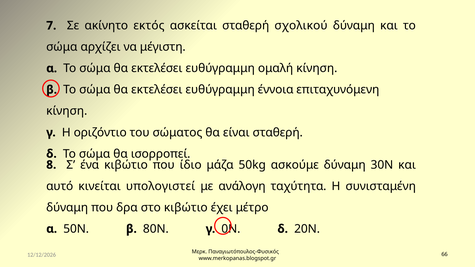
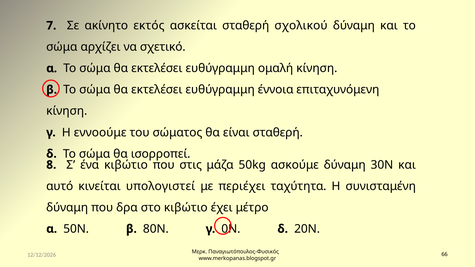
μέγιστη: μέγιστη -> σχετικό (163, 47)
οριζόντιο: οριζόντιο -> εννοούμε (100, 133)
ίδιο: ίδιο -> στις (191, 165)
ανάλογη: ανάλογη -> περιέχει (242, 186)
